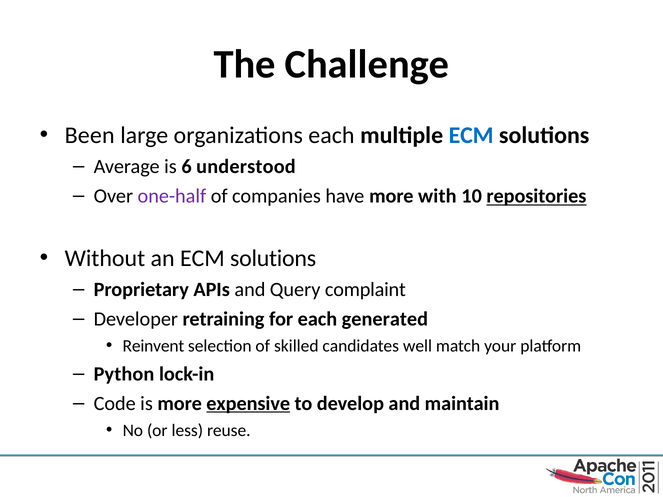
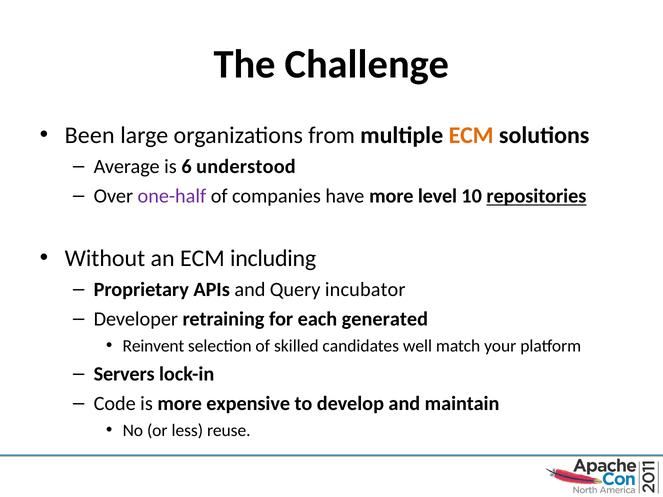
organizations each: each -> from (332, 135)
ECM colour: blue -> orange (471, 135)
with: with -> level (438, 196)
an ECM solutions: solutions -> including (273, 258)
complaint: complaint -> incubator (365, 290)
Python: Python -> Servers (124, 374)
expensive underline: present -> none (248, 404)
